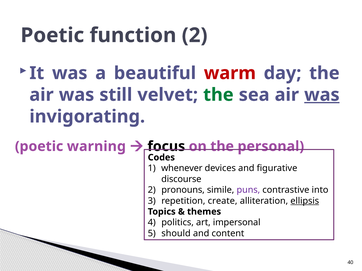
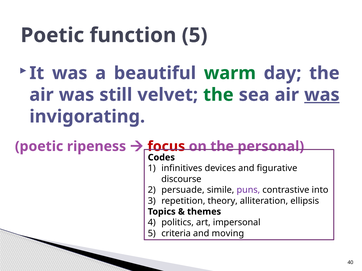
function 2: 2 -> 5 (195, 35)
warm colour: red -> green (230, 73)
warning: warning -> ripeness (96, 147)
focus colour: black -> red (166, 147)
whenever: whenever -> infinitives (182, 169)
pronouns: pronouns -> persuade (183, 190)
create: create -> theory (223, 201)
ellipsis underline: present -> none (305, 201)
should: should -> criteria (176, 234)
content: content -> moving (228, 234)
